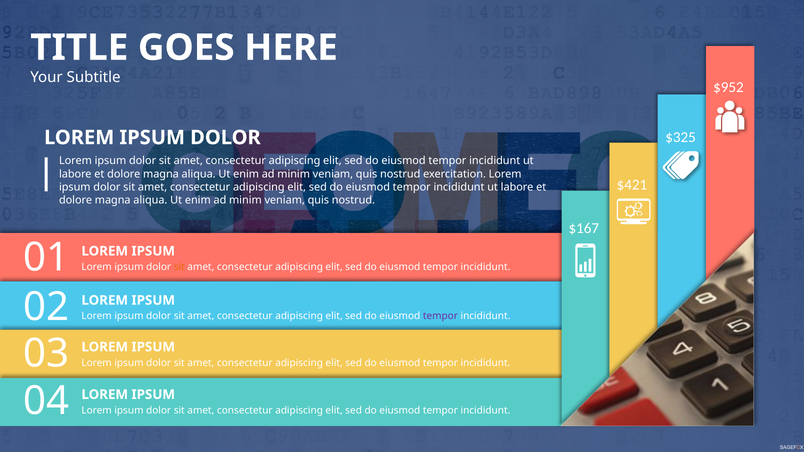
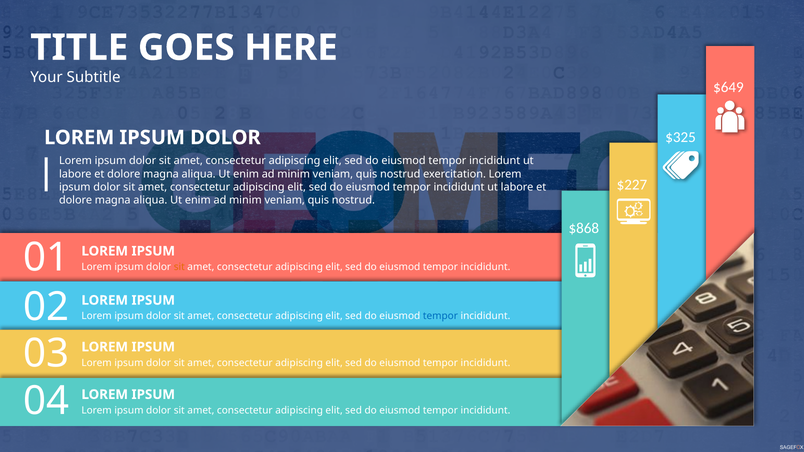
$952: $952 -> $649 (728, 87)
$421: $421 -> $227 (632, 185)
$167: $167 -> $868 (584, 228)
tempor colour: purple -> blue (440, 316)
